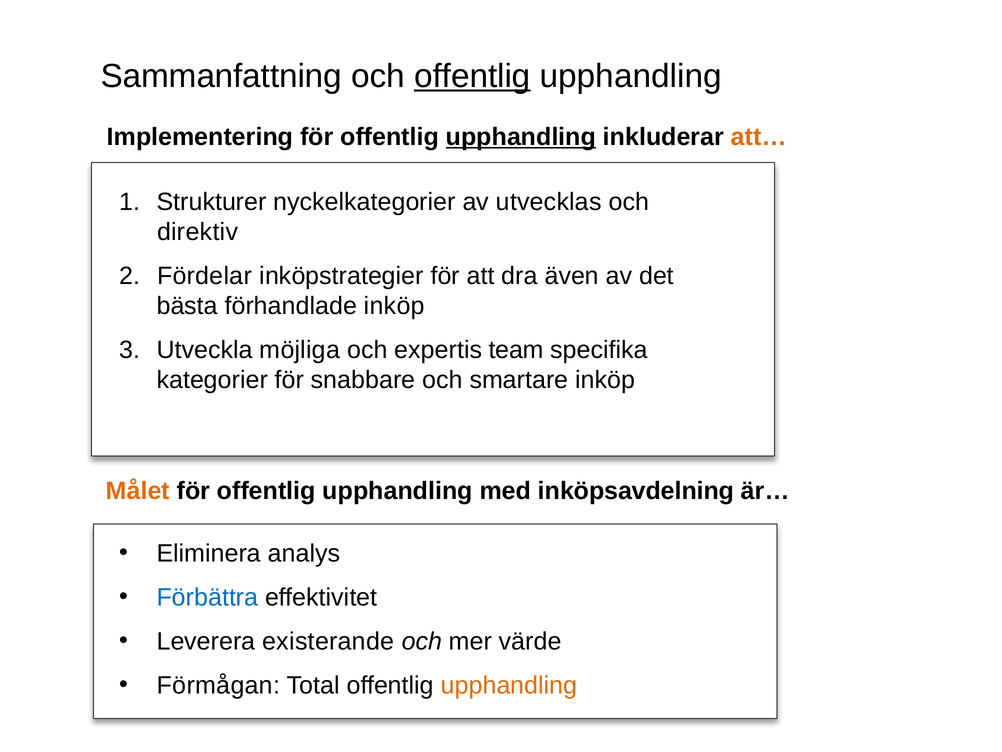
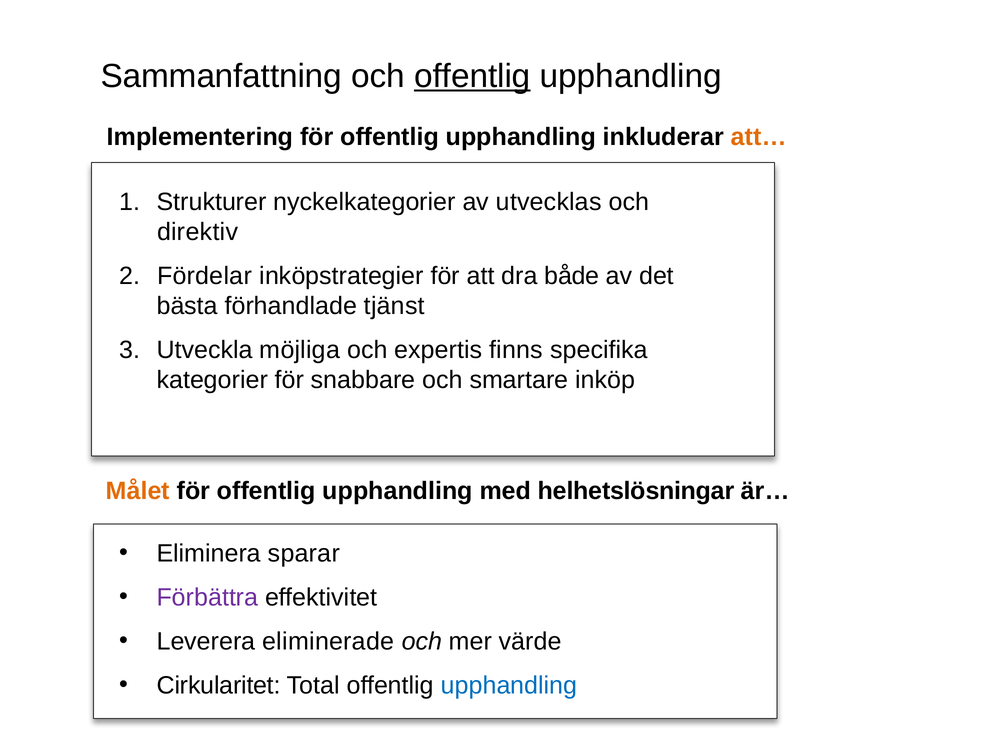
upphandling underline: present -> none (521, 137)
även: även -> både (572, 276)
förhandlade inköp: inköp -> tjänst (394, 306)
team: team -> finns (516, 350)
inköpsavdelning: inköpsavdelning -> helhetslösningar (636, 491)
analys: analys -> sparar (304, 553)
Förbättra colour: blue -> purple (207, 597)
existerande: existerande -> eliminerade (328, 641)
Förmågan: Förmågan -> Cirkularitet (219, 685)
upphandling colour: orange -> blue (509, 685)
